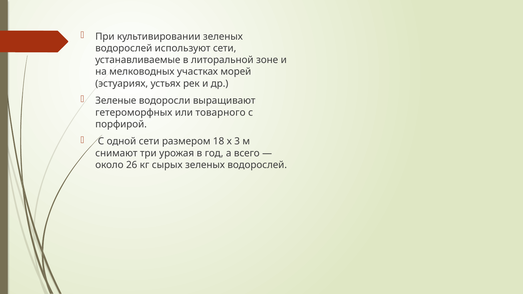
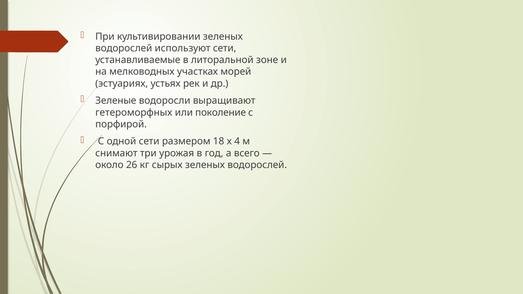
товарного: товарного -> поколение (221, 113)
3: 3 -> 4 (237, 142)
